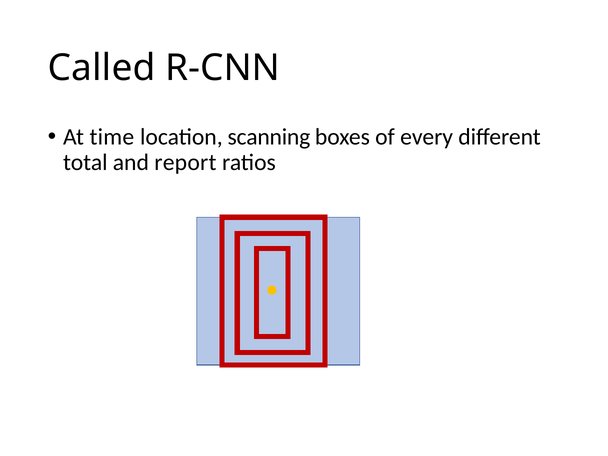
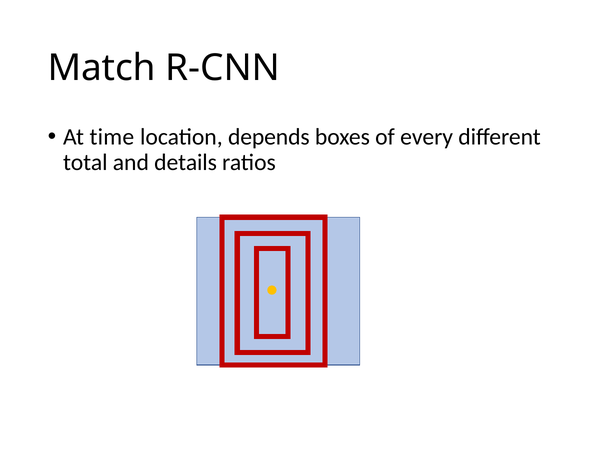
Called: Called -> Match (102, 68)
scanning: scanning -> depends (269, 137)
report: report -> details (186, 163)
